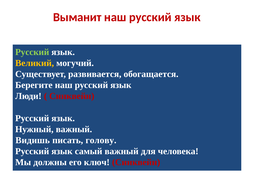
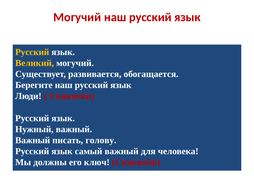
Выманит: Выманит -> Могучий (77, 17)
Русский colour: light green -> yellow (32, 52)
Видишь: Видишь -> Важный (33, 140)
